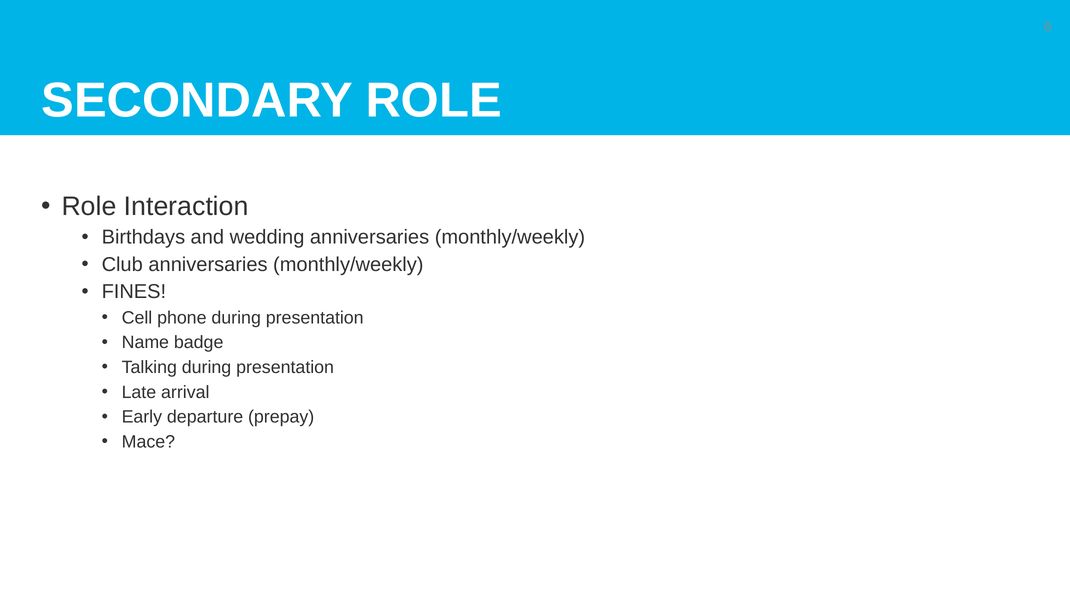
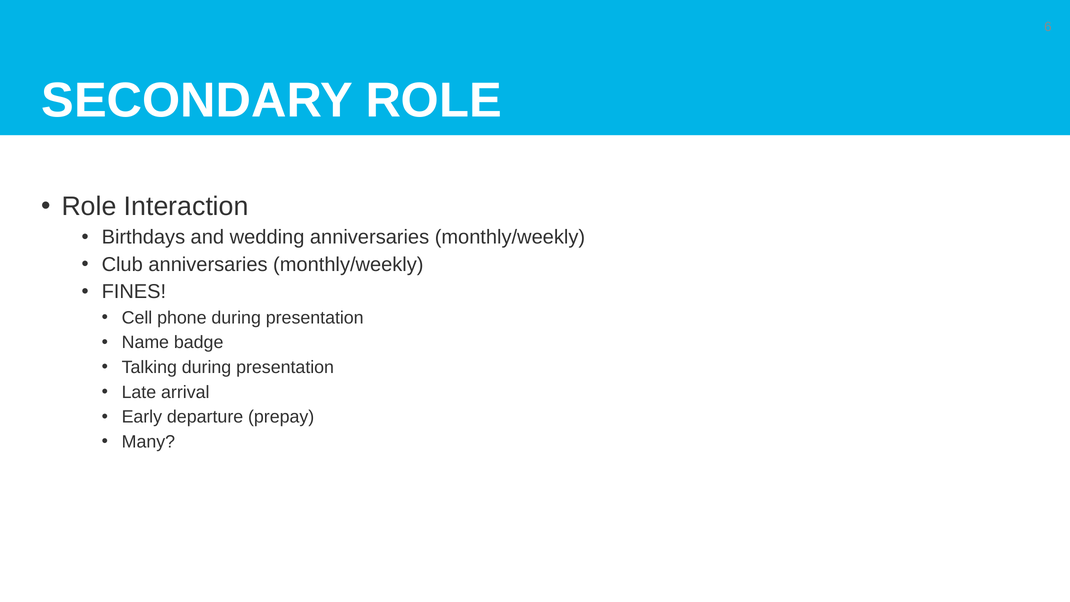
Mace: Mace -> Many (148, 442)
